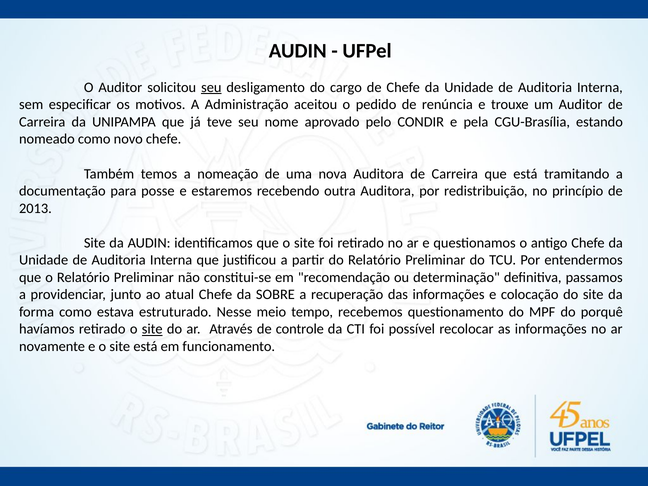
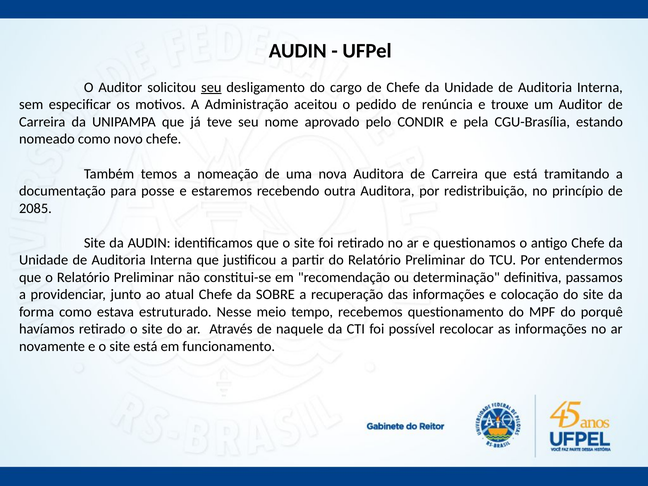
2013: 2013 -> 2085 (35, 208)
site underline: present -> none (152, 329)
controle: controle -> naquele (300, 329)
